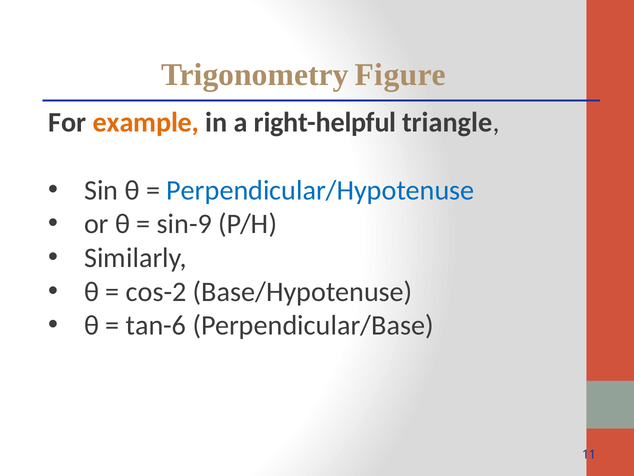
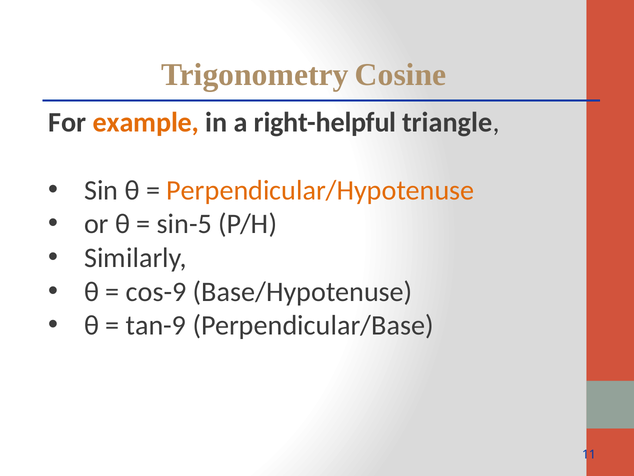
Figure: Figure -> Cosine (401, 75)
Perpendicular/Hypotenuse colour: blue -> orange (320, 190)
sin-9: sin-9 -> sin-5 (184, 224)
cos-2: cos-2 -> cos-9 (156, 292)
tan-6: tan-6 -> tan-9 (156, 325)
